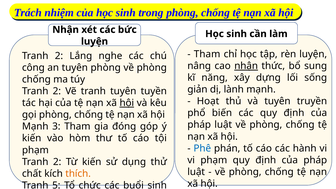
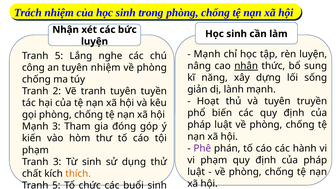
Tham: Tham -> Mạnh (207, 54)
2: 2 -> 5 (59, 56)
tuyên phòng: phòng -> nhiệm (106, 68)
hội underline: present -> none (127, 103)
Phê colour: blue -> purple (202, 148)
2: 2 -> 3 (57, 162)
Từ kiến: kiến -> sinh (92, 162)
